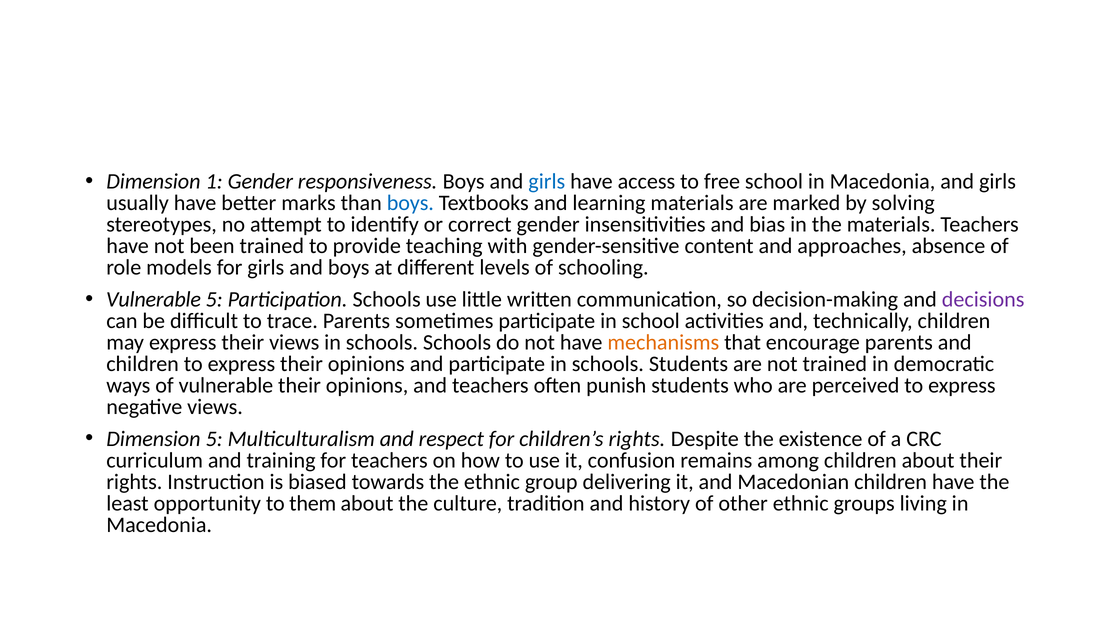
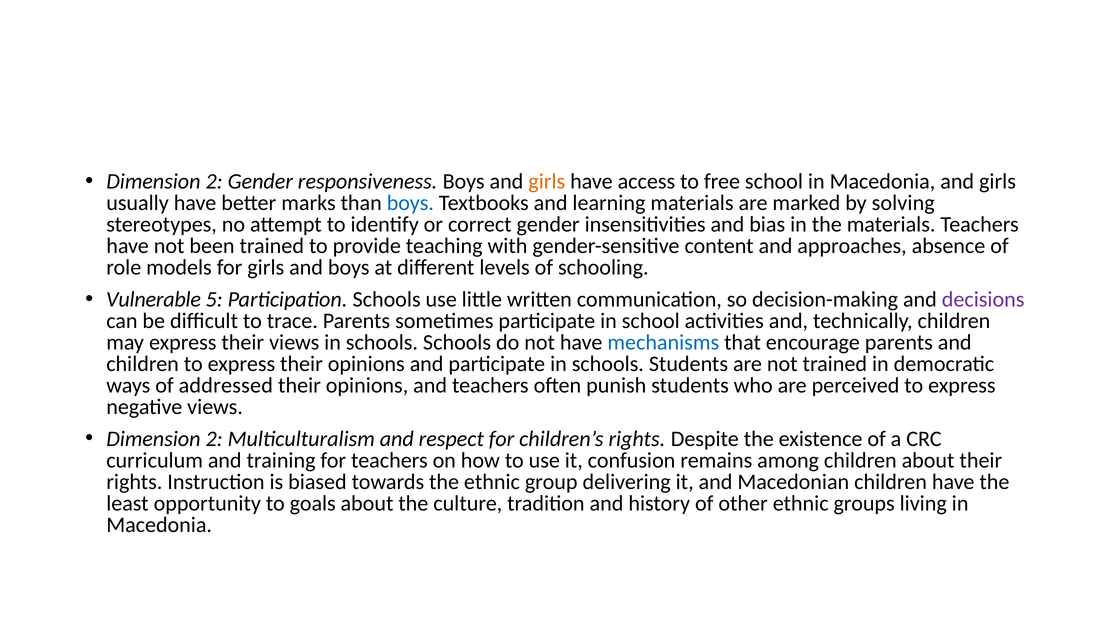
1: 1 -> 2 (214, 182)
girls colour: blue -> orange (547, 182)
mechanisms colour: orange -> blue (663, 343)
of vulnerable: vulnerable -> addressed (226, 386)
5: 5 -> 2 (214, 439)
them: them -> goals (313, 504)
